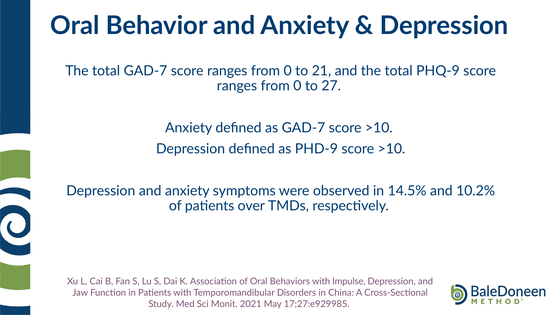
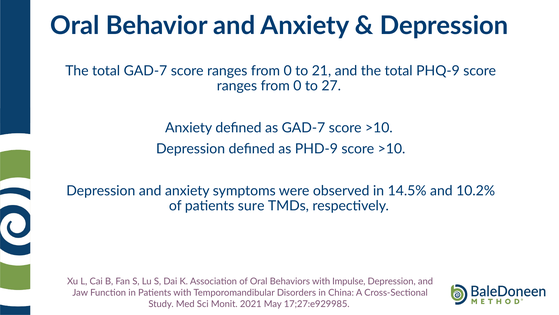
over: over -> sure (251, 206)
